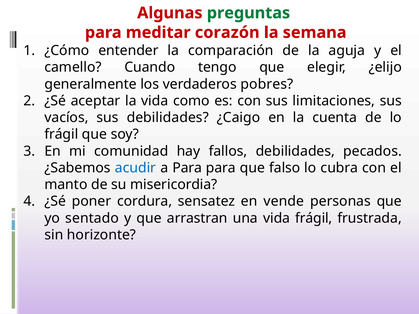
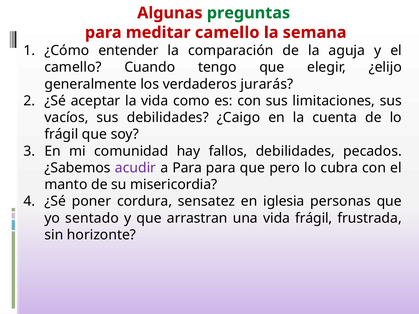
meditar corazón: corazón -> camello (227, 33)
pobres: pobres -> jurarás (267, 84)
acudir colour: blue -> purple (136, 168)
falso: falso -> pero (285, 168)
vende: vende -> iglesia (284, 201)
